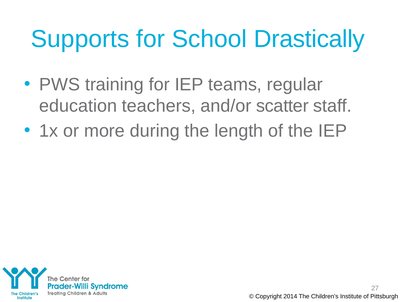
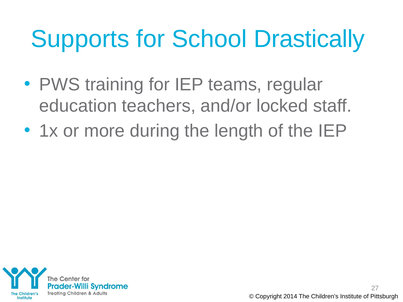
scatter: scatter -> locked (282, 106)
